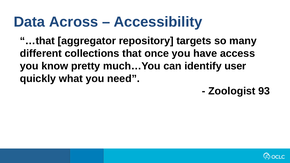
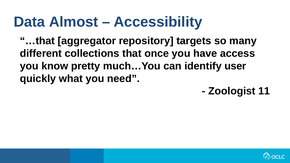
Across: Across -> Almost (74, 22)
93: 93 -> 11 (264, 91)
